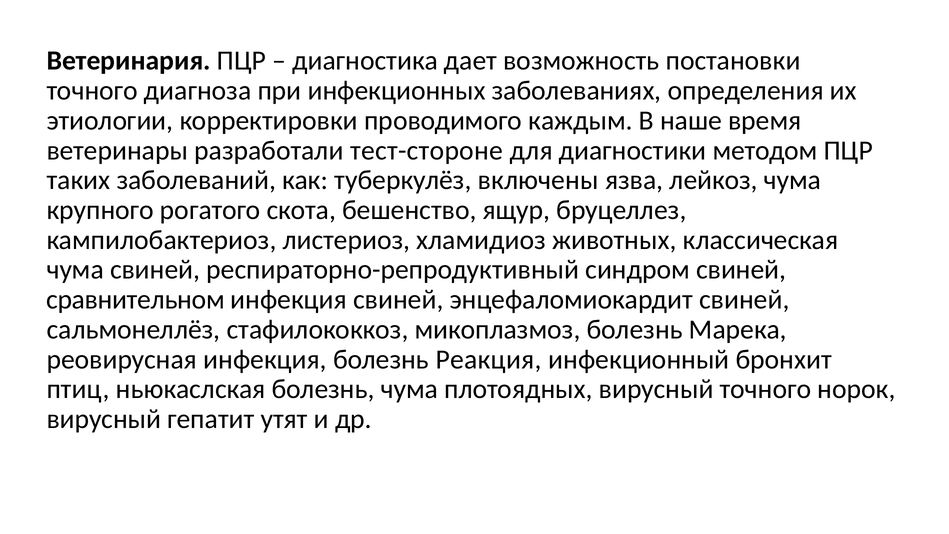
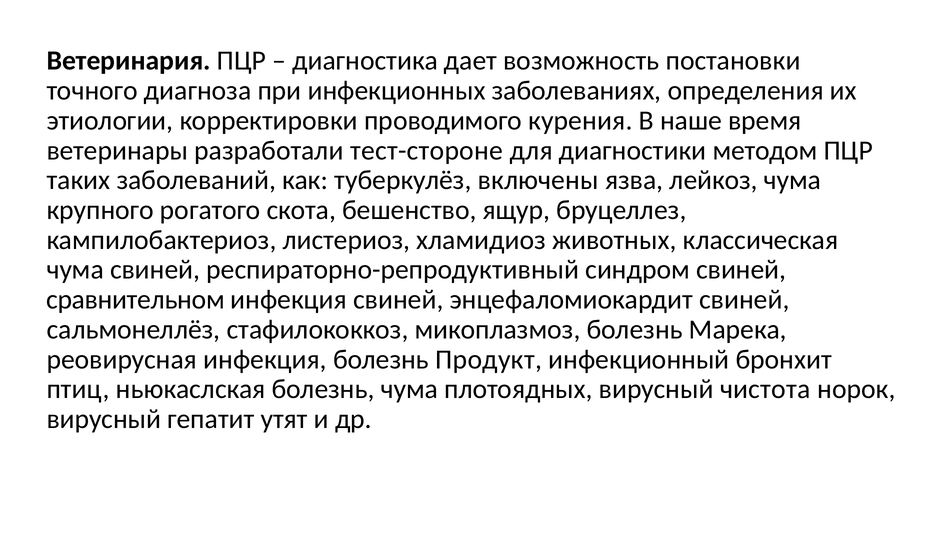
каждым: каждым -> курения (580, 120)
Реакция: Реакция -> Продукт (489, 359)
вирусный точного: точного -> чистота (765, 389)
